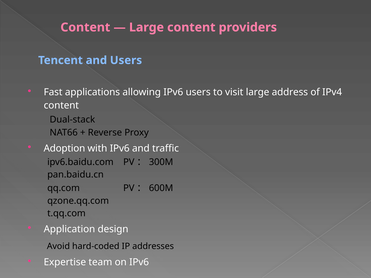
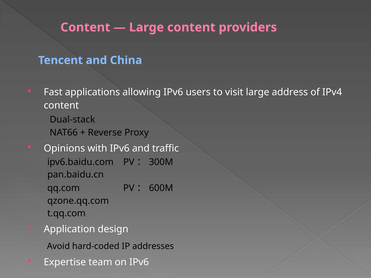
and Users: Users -> China (126, 60)
Adoption: Adoption -> Opinions (64, 148)
